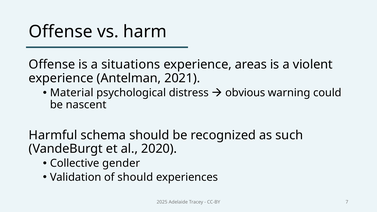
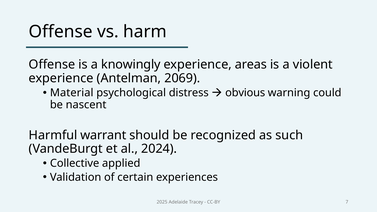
situations: situations -> knowingly (131, 65)
2021: 2021 -> 2069 (182, 78)
schema: schema -> warrant (103, 135)
2020: 2020 -> 2024 (159, 149)
gender: gender -> applied (121, 163)
of should: should -> certain (135, 177)
